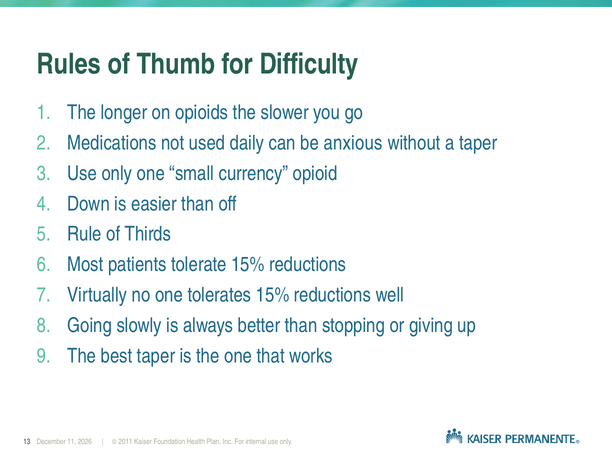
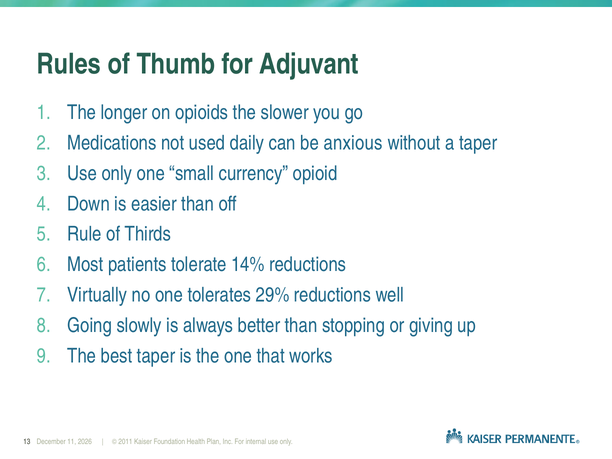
Difficulty: Difficulty -> Adjuvant (309, 64)
tolerate 15%: 15% -> 14% (248, 265)
tolerates 15%: 15% -> 29% (273, 295)
